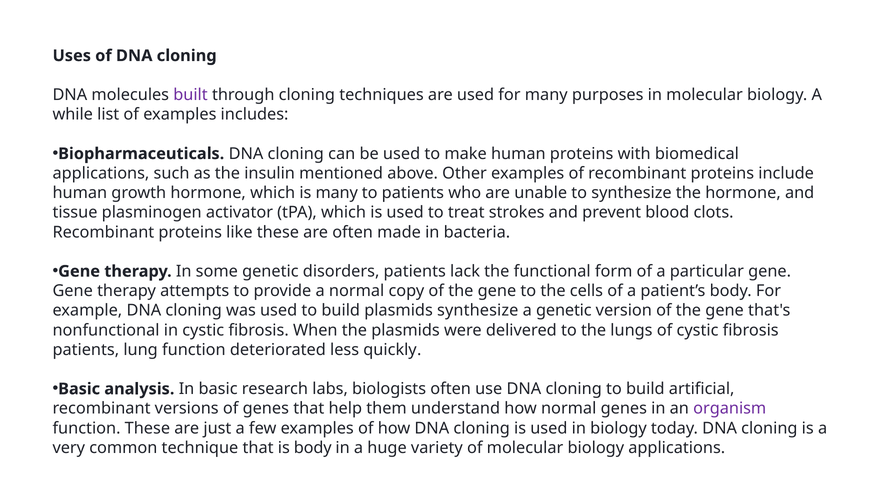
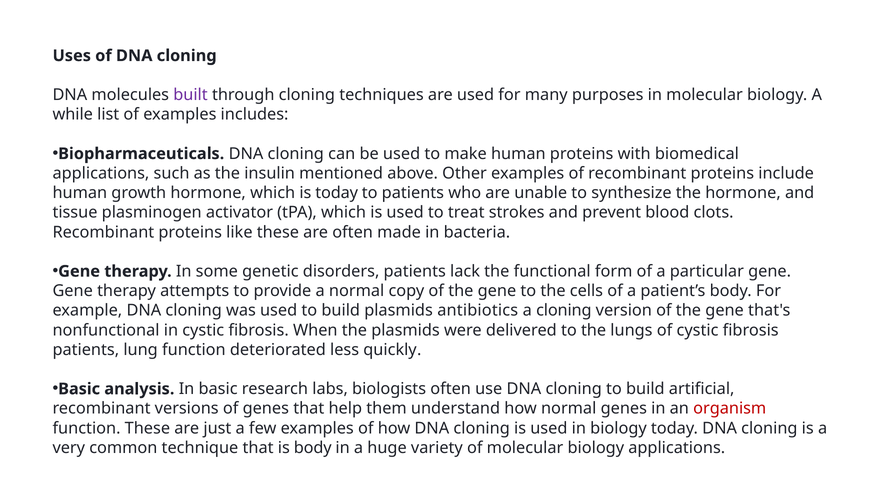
is many: many -> today (337, 193)
plasmids synthesize: synthesize -> antibiotics (478, 310)
a genetic: genetic -> cloning (564, 310)
organism colour: purple -> red (730, 408)
